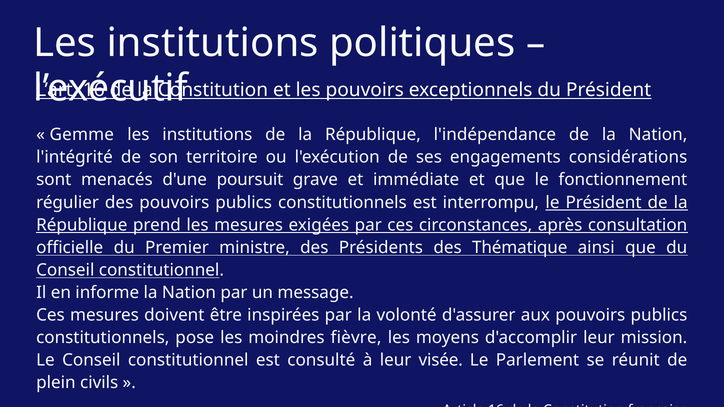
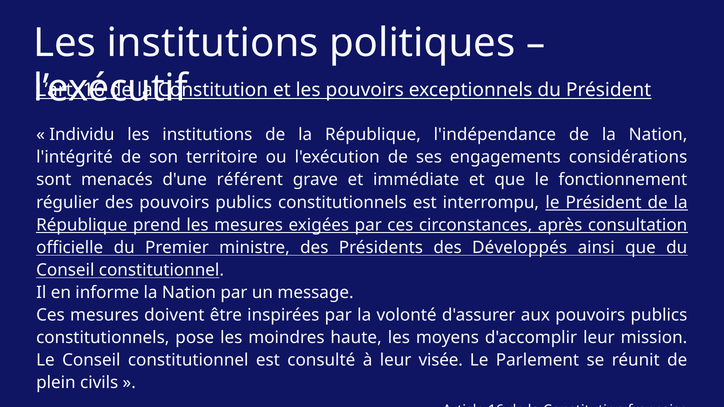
Gemme: Gemme -> Individu (82, 135)
poursuit: poursuit -> référent (250, 180)
Thématique: Thématique -> Développés (520, 248)
fièvre: fièvre -> haute (356, 338)
